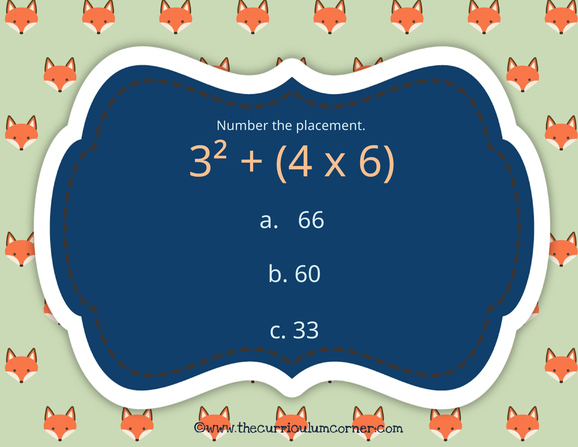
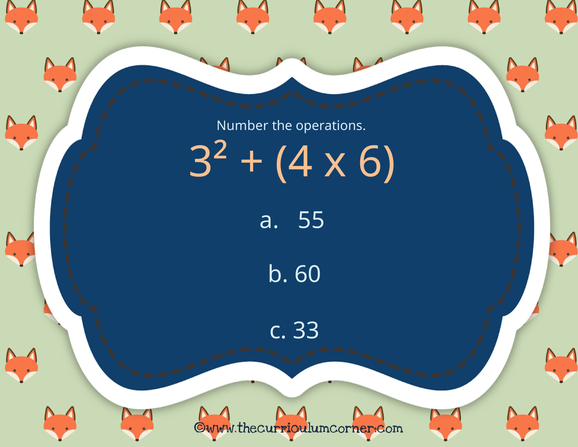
placement: placement -> operations (331, 126)
66: 66 -> 55 (311, 220)
